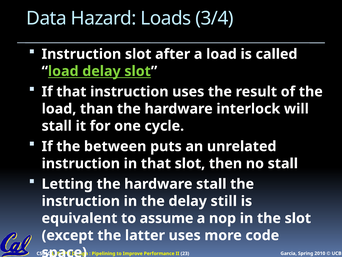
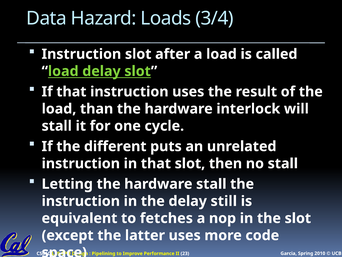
between: between -> different (115, 146)
assume: assume -> fetches (166, 218)
